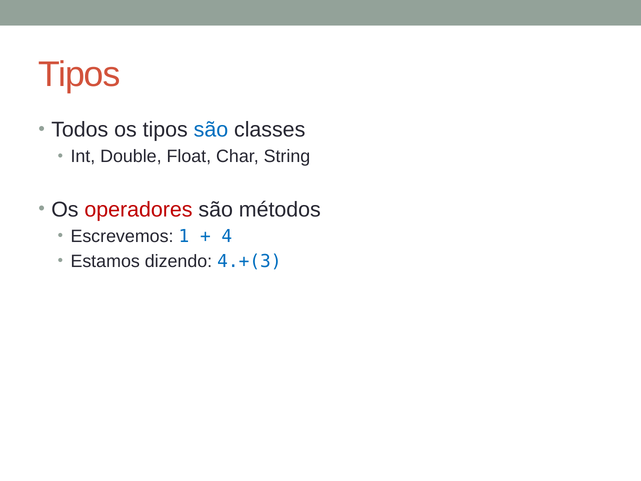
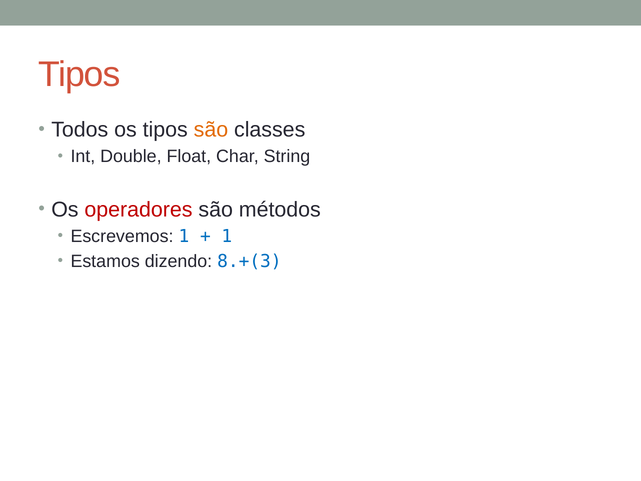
são colour: blue -> orange (211, 130)
4: 4 -> 1 (227, 236)
4.+(3: 4.+(3 -> 8.+(3 (249, 261)
